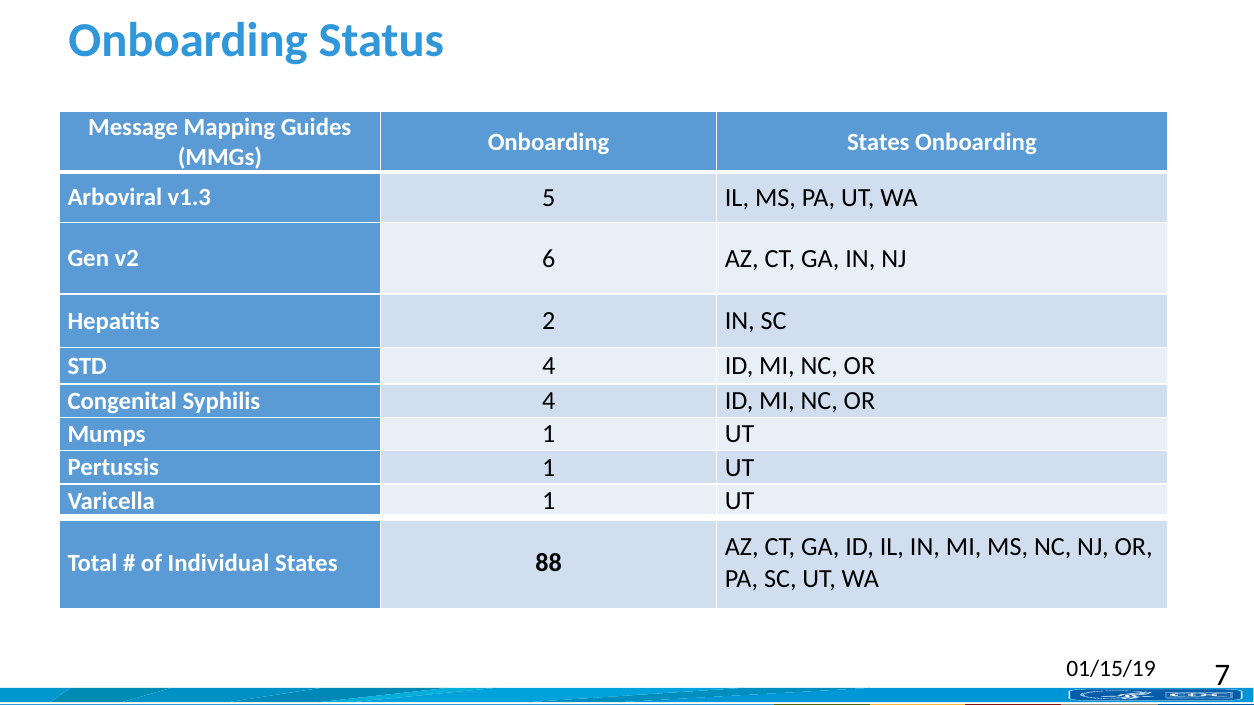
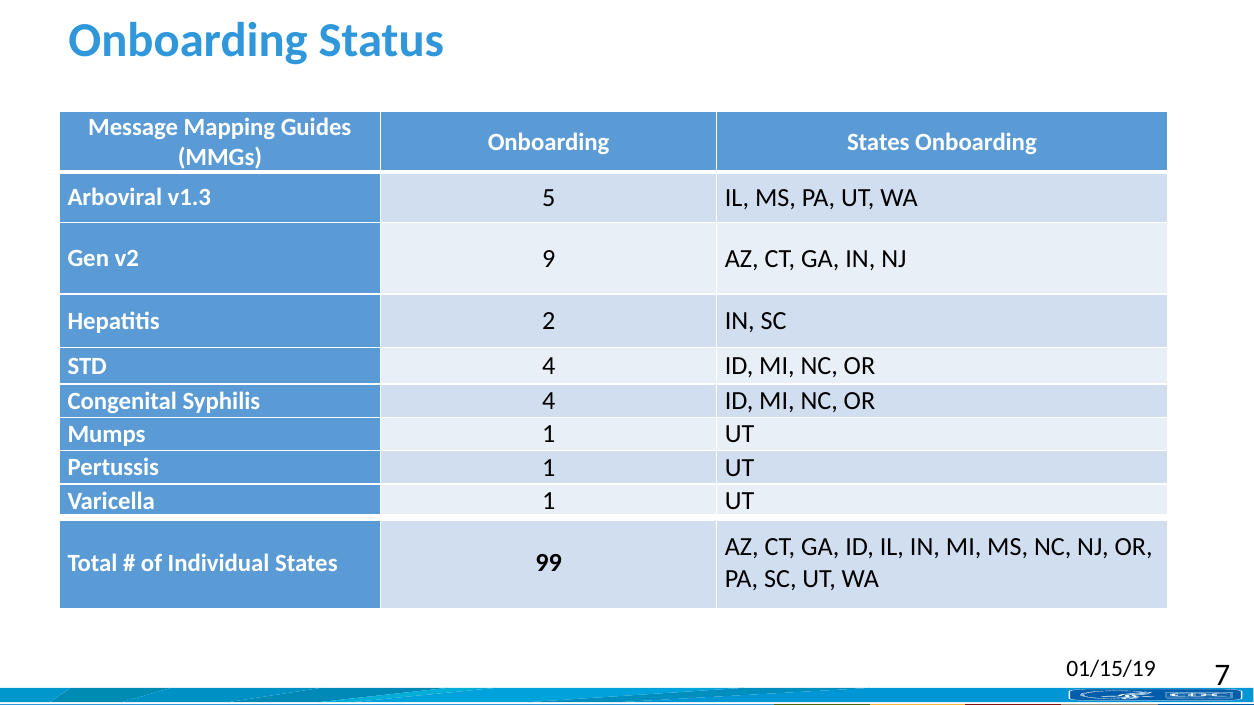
6: 6 -> 9 (549, 259)
88: 88 -> 99 (549, 563)
